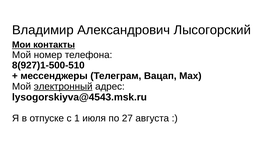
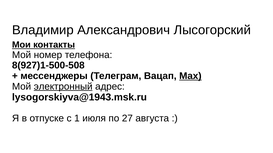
8(927)1-500-510: 8(927)1-500-510 -> 8(927)1-500-508 (48, 66)
Маx underline: none -> present (190, 76)
lysogorskiyva@4543.msk.ru: lysogorskiyva@4543.msk.ru -> lysogorskiyva@1943.msk.ru (79, 97)
